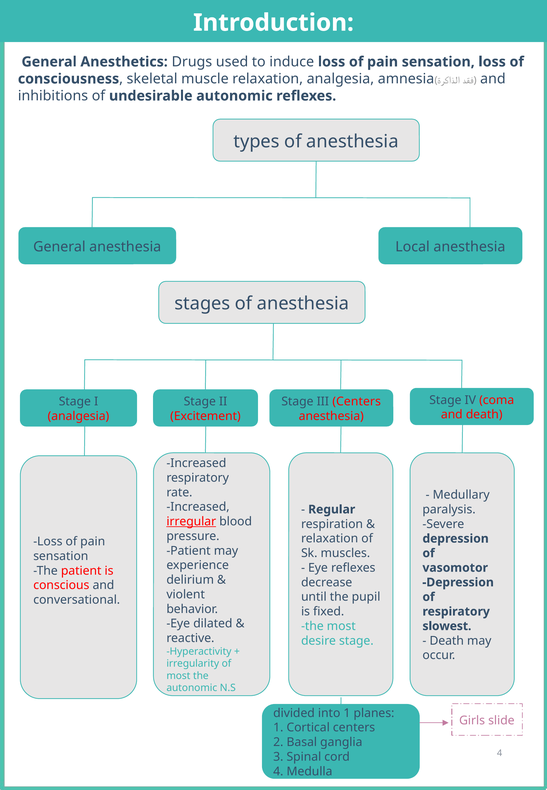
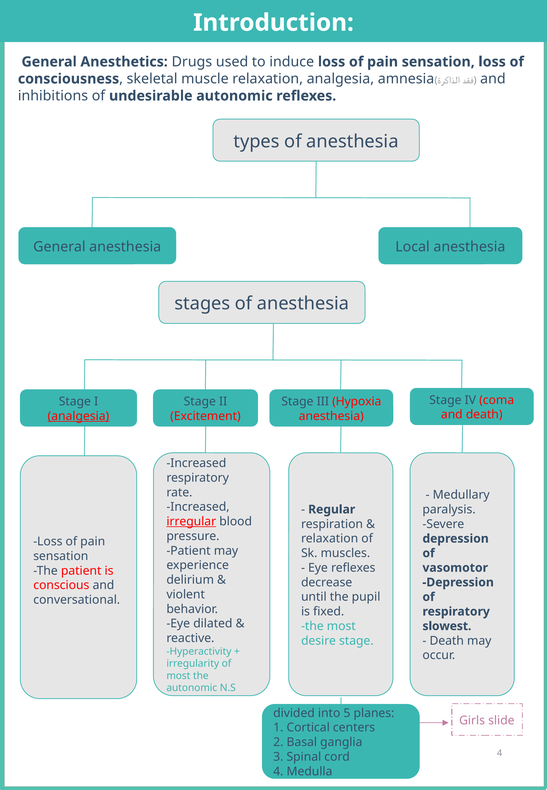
III Centers: Centers -> Hypoxia (357, 402)
analgesia underline: none -> present (78, 416)
into 1: 1 -> 5 (347, 713)
